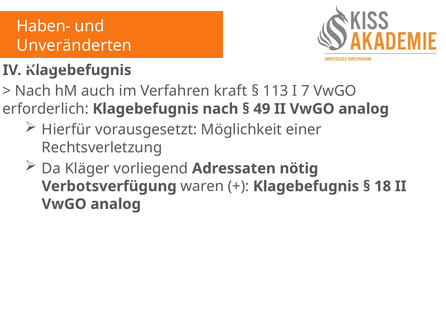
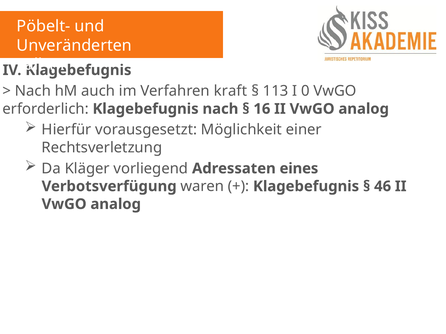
Haben-: Haben- -> Pöbelt- (44, 26)
7: 7 -> 0 (305, 91)
49: 49 -> 16 (262, 109)
nötig: nötig -> eines (299, 169)
18: 18 -> 46 (383, 187)
